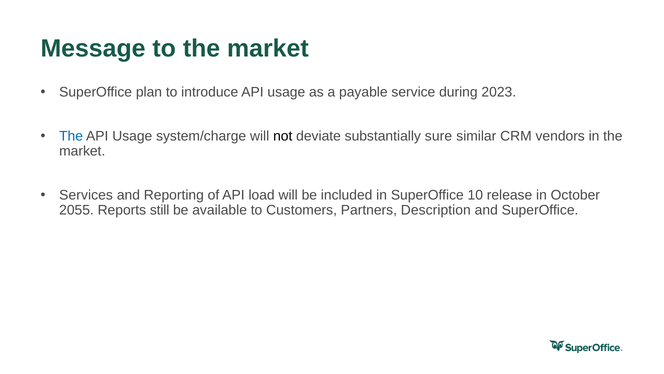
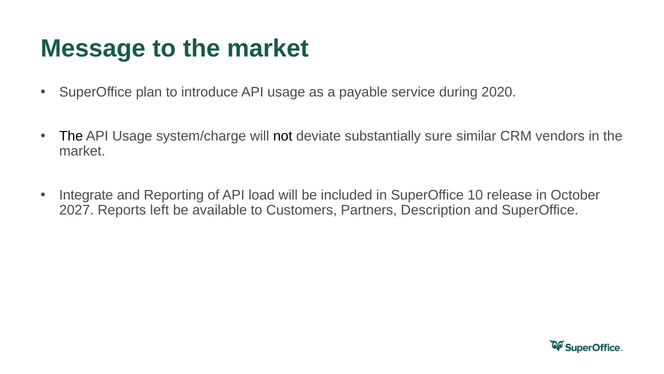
2023: 2023 -> 2020 (499, 92)
The colour: blue -> black (71, 136)
Services: Services -> Integrate (86, 195)
2055: 2055 -> 2027 (76, 210)
still: still -> left (160, 210)
